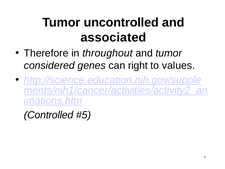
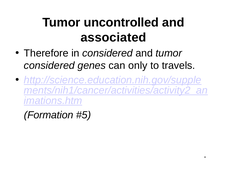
in throughout: throughout -> considered (107, 53)
right: right -> only (138, 65)
values: values -> travels (179, 65)
Controlled: Controlled -> Formation (49, 115)
